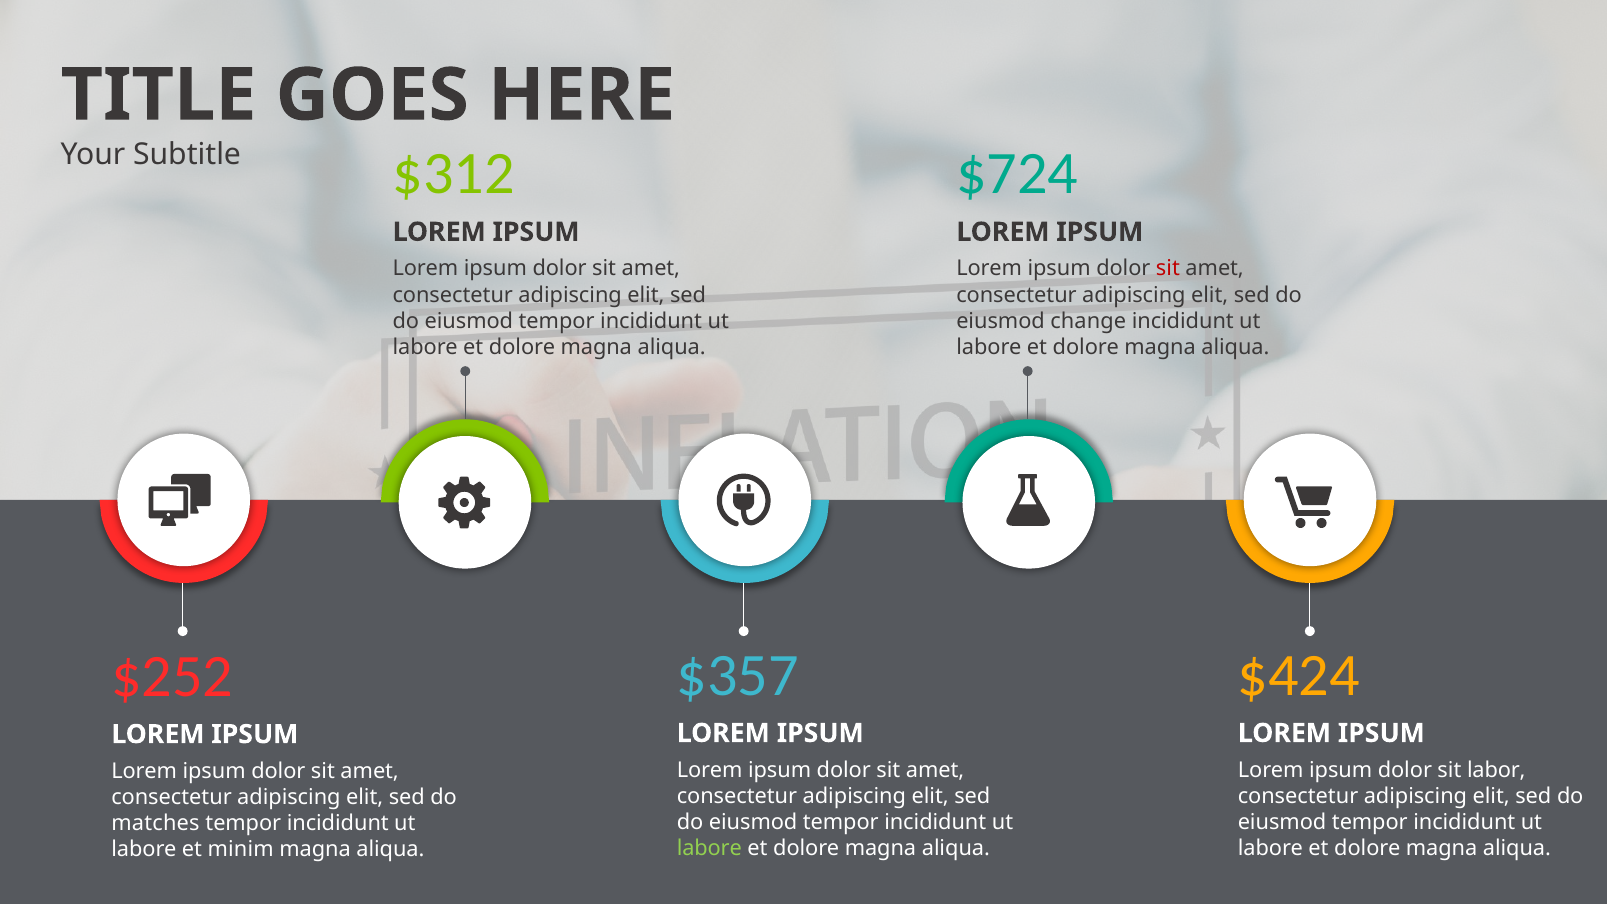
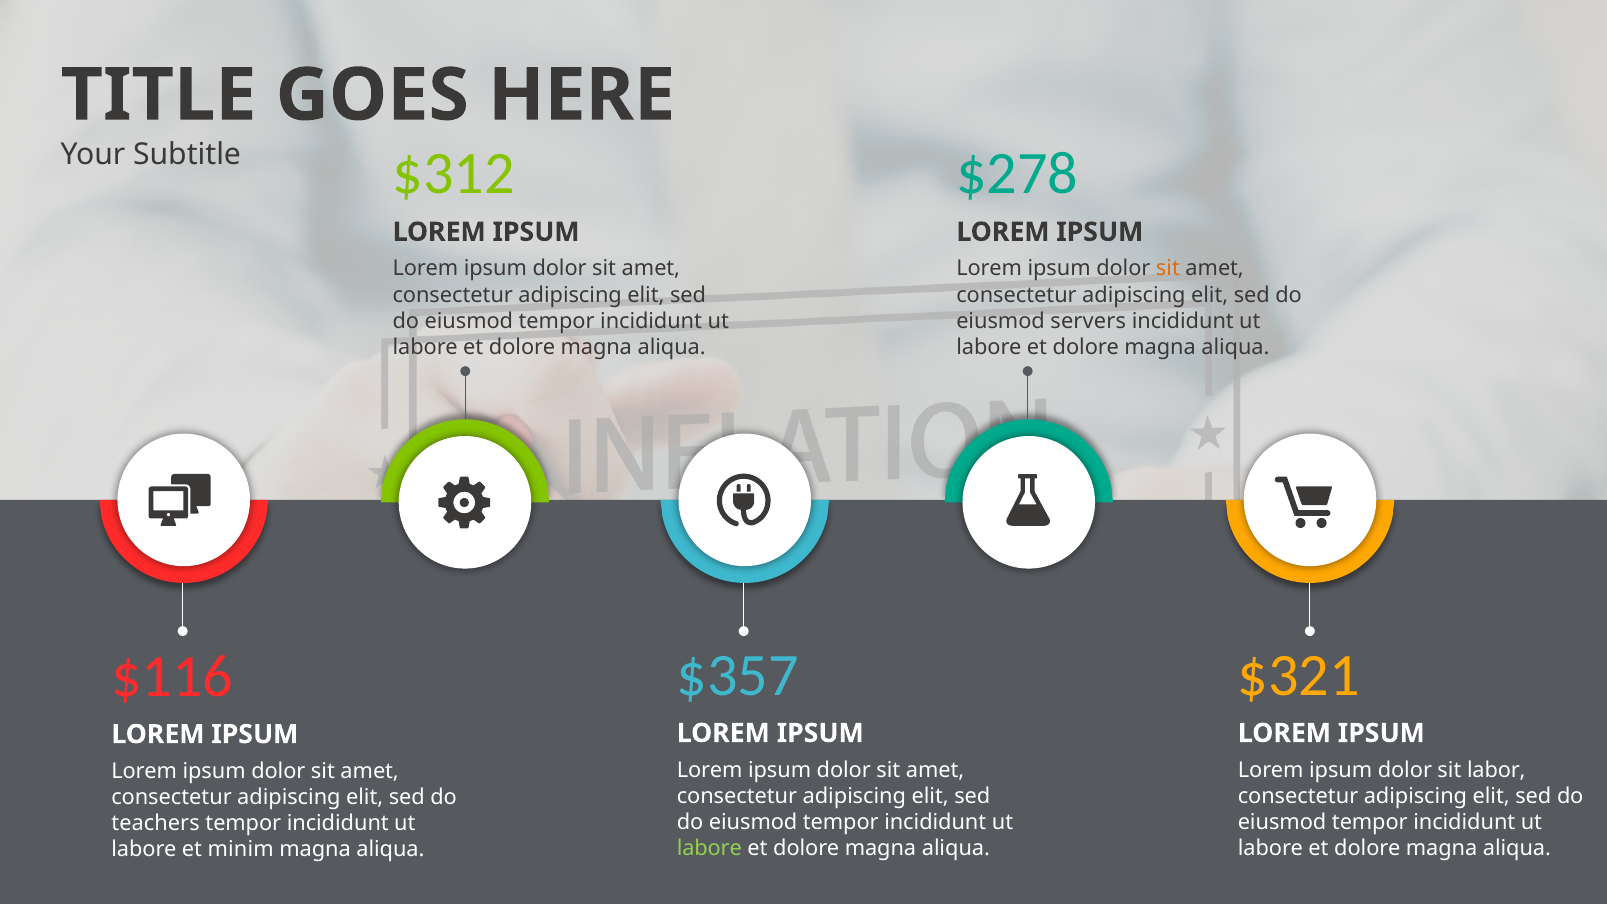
$724: $724 -> $278 (1017, 174)
sit colour: red -> orange (1168, 269)
change: change -> servers (1088, 321)
$424: $424 -> $321 (1299, 675)
$252: $252 -> $116 (172, 676)
matches: matches -> teachers (156, 823)
